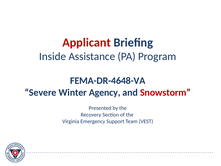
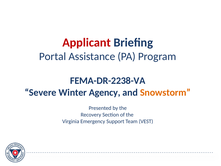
Inside: Inside -> Portal (53, 56)
FEMA-DR-4648-VA: FEMA-DR-4648-VA -> FEMA-DR-2238-VA (108, 81)
Snowstorm colour: red -> orange (165, 92)
